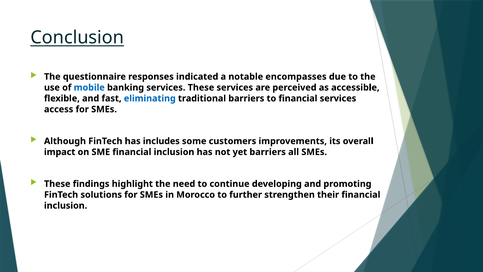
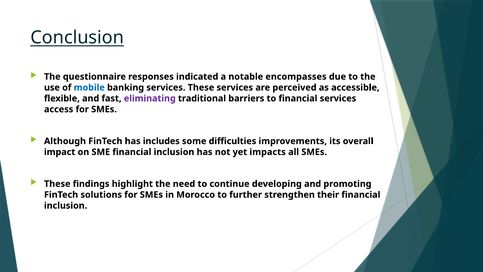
eliminating colour: blue -> purple (150, 98)
customers: customers -> difficulties (232, 141)
yet barriers: barriers -> impacts (268, 152)
